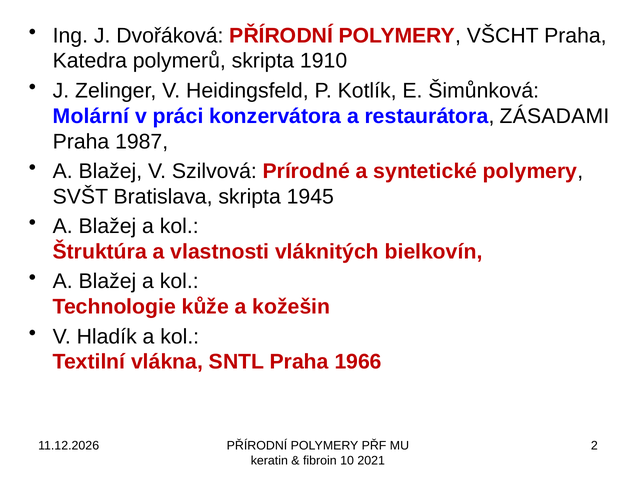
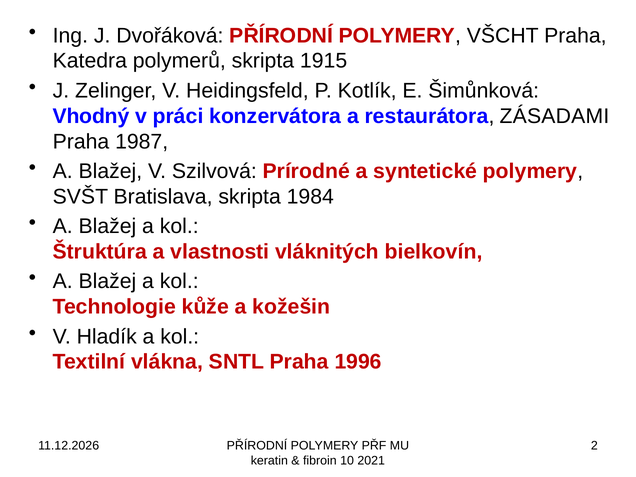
1910: 1910 -> 1915 (324, 61)
Molární: Molární -> Vhodný (91, 116)
1945: 1945 -> 1984 (310, 197)
1966: 1966 -> 1996 (358, 362)
